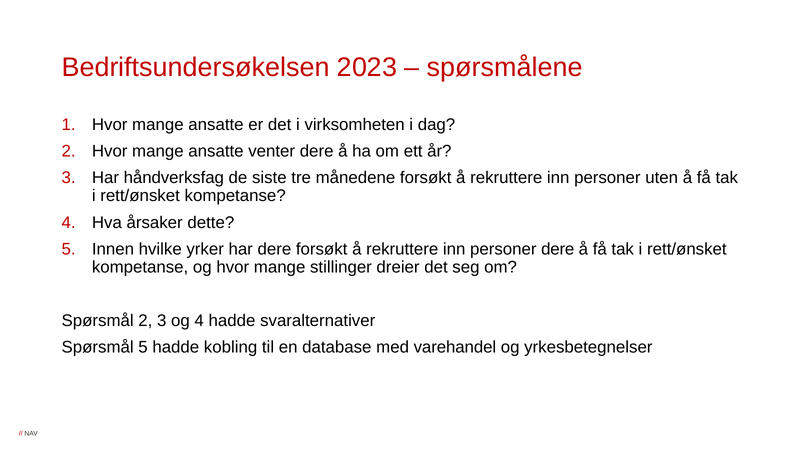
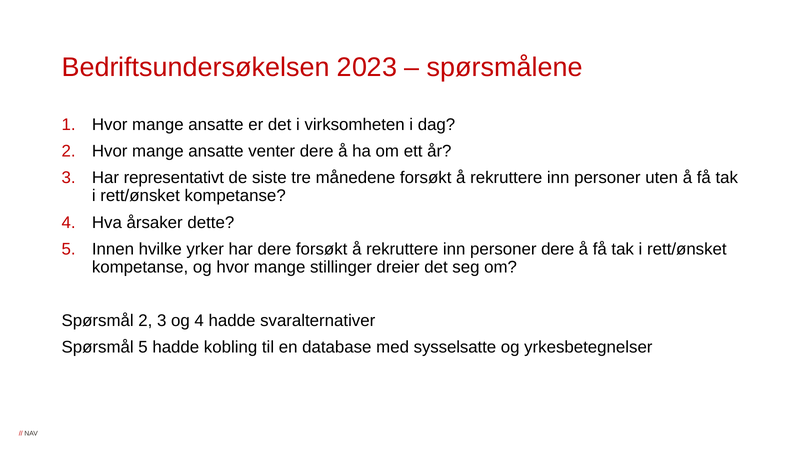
håndverksfag: håndverksfag -> representativt (174, 178)
varehandel: varehandel -> sysselsatte (455, 347)
